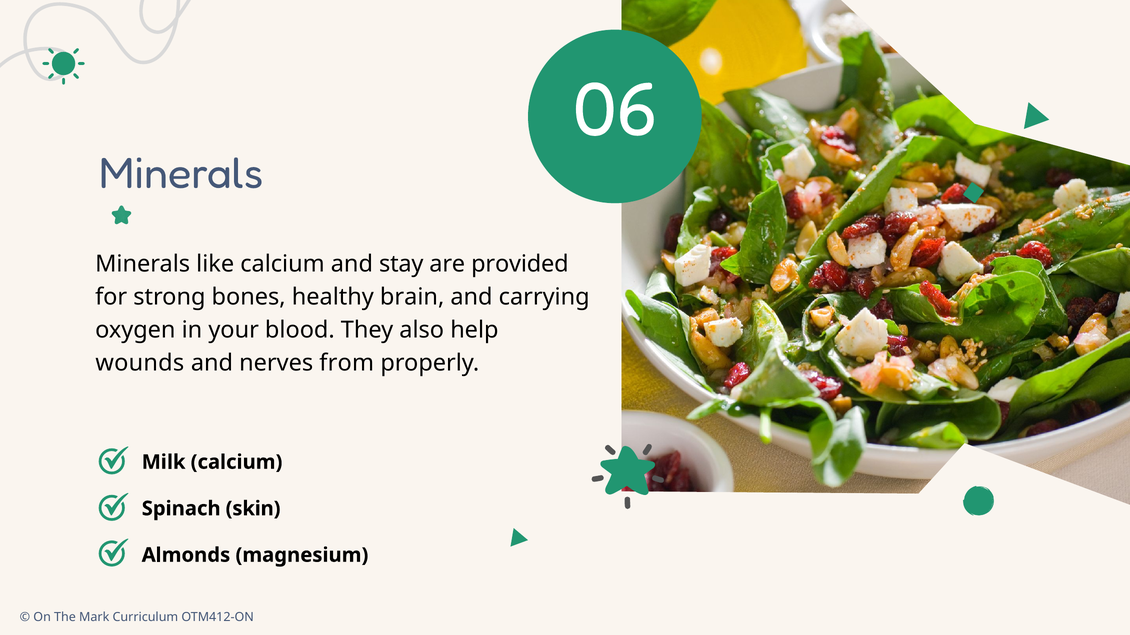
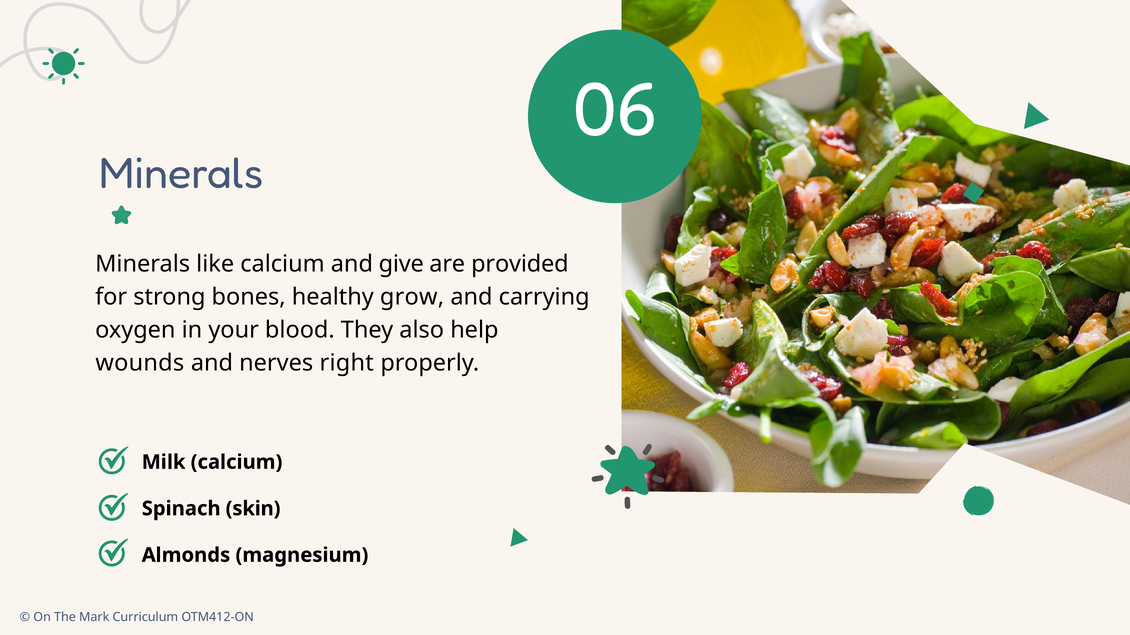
stay: stay -> give (401, 264)
brain: brain -> grow (412, 297)
from: from -> right (347, 363)
